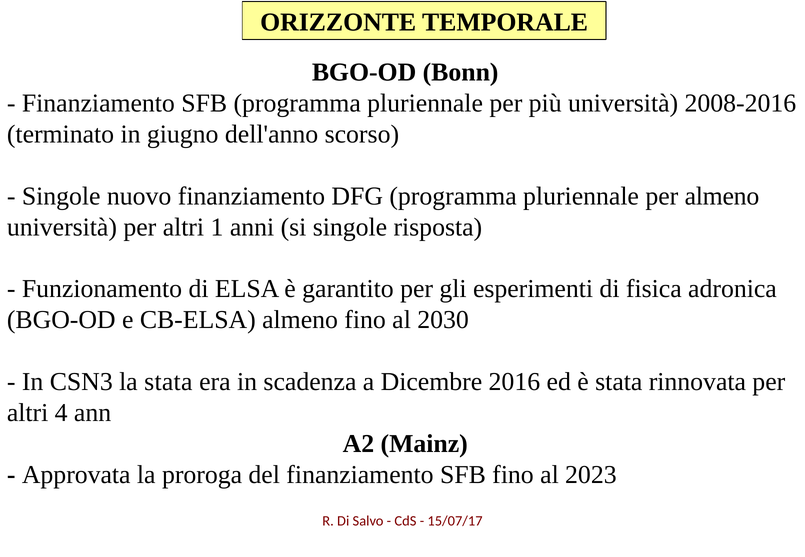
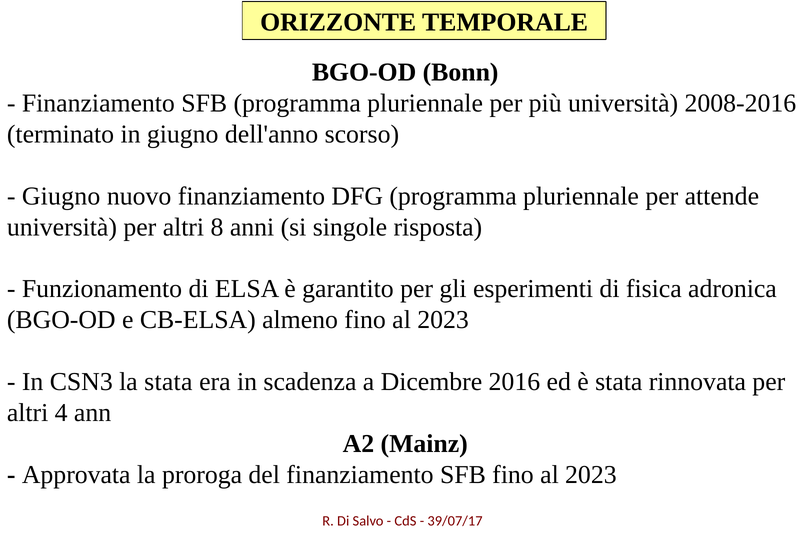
Singole: Singole -> Giugno (61, 196)
per almeno: almeno -> attende (722, 196)
1: 1 -> 8 (217, 227)
almeno fino al 2030: 2030 -> 2023 (443, 320)
15/07/17: 15/07/17 -> 39/07/17 (455, 521)
